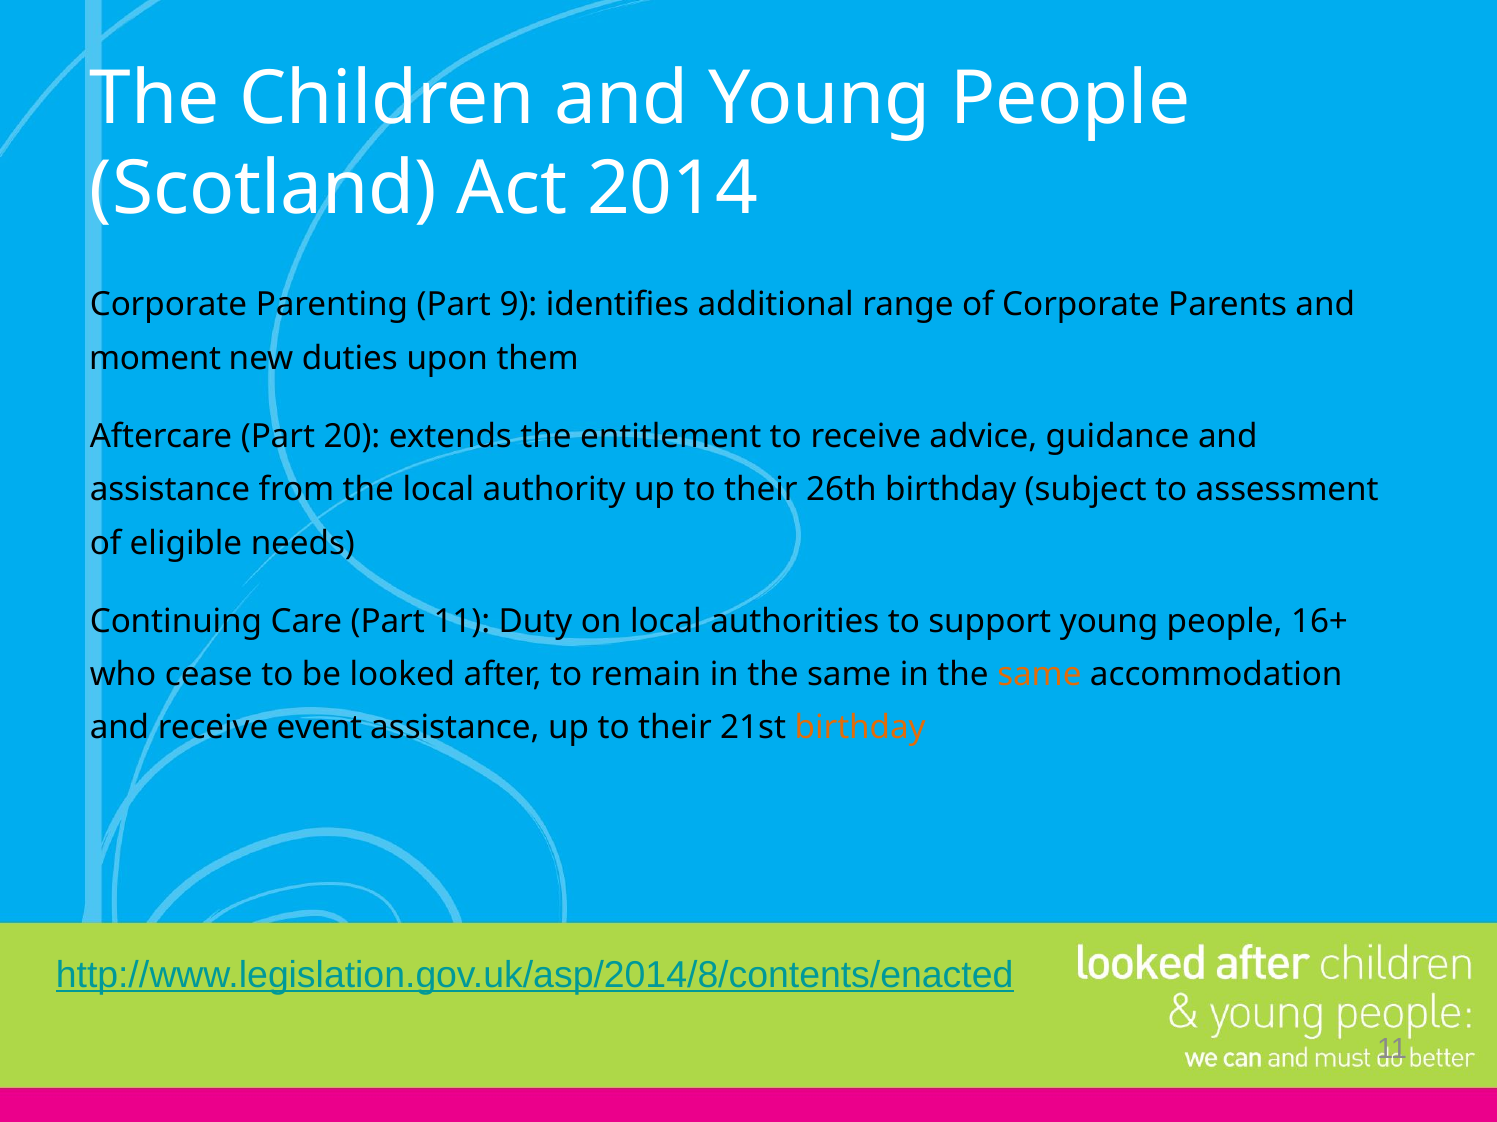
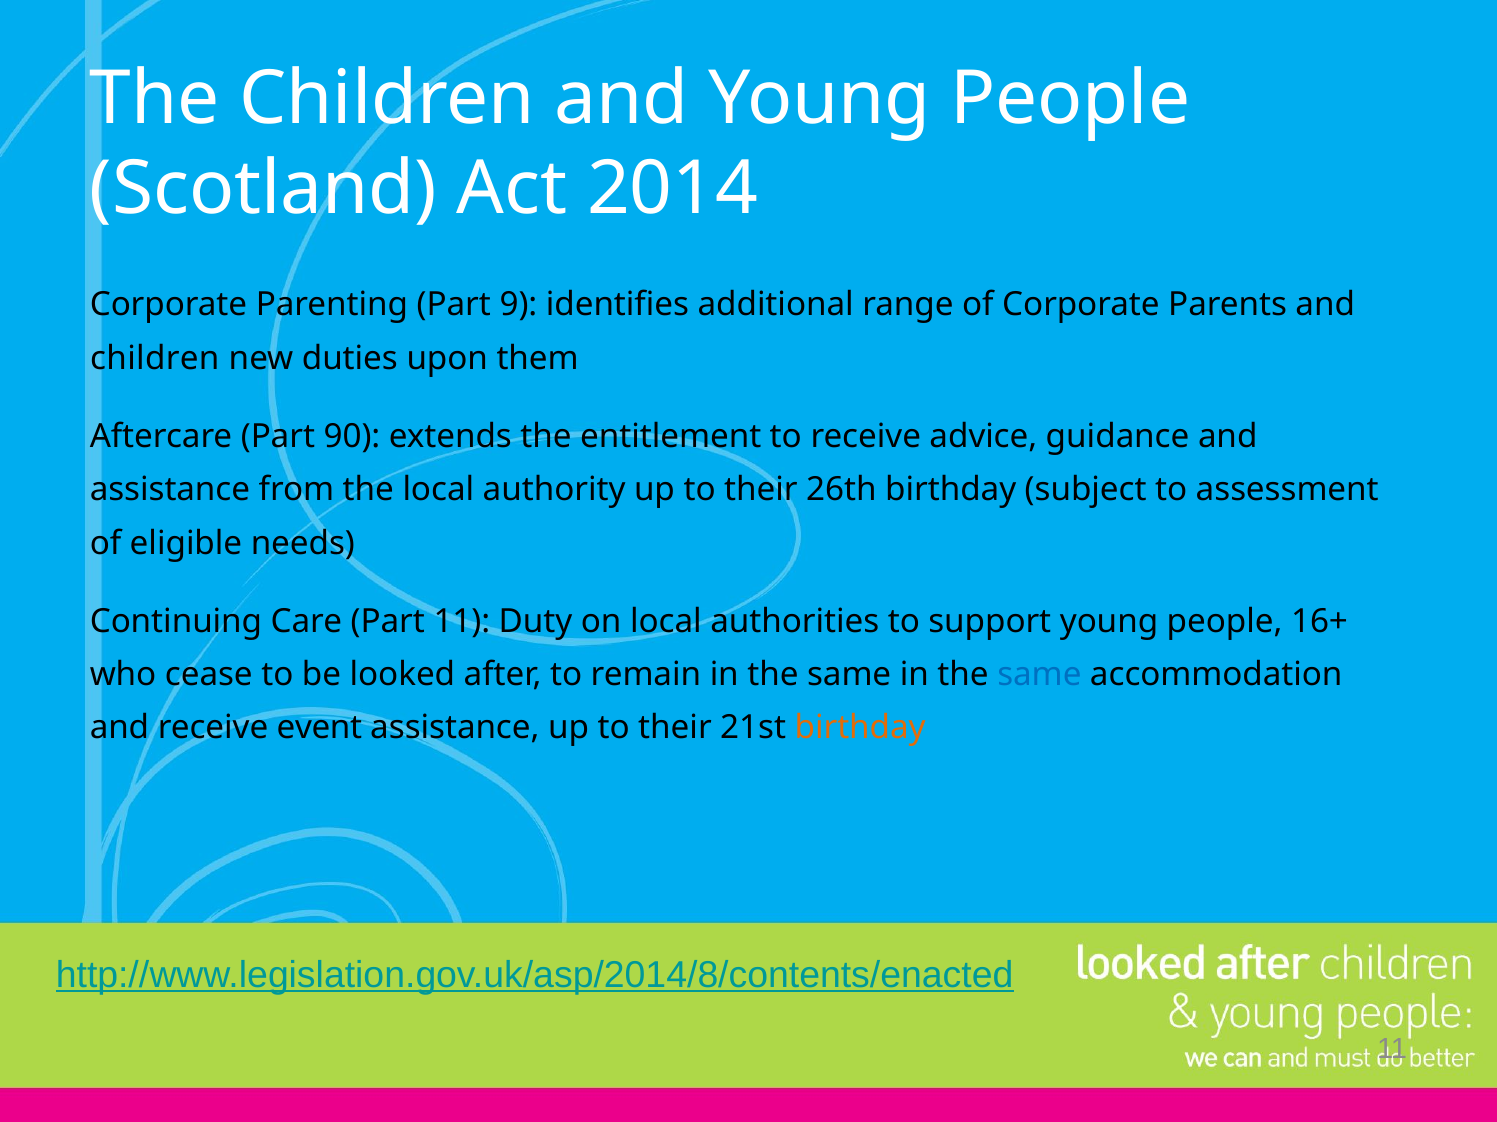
moment: moment -> children (155, 359)
20: 20 -> 90 (352, 437)
same colour: orange -> blue (1039, 675)
